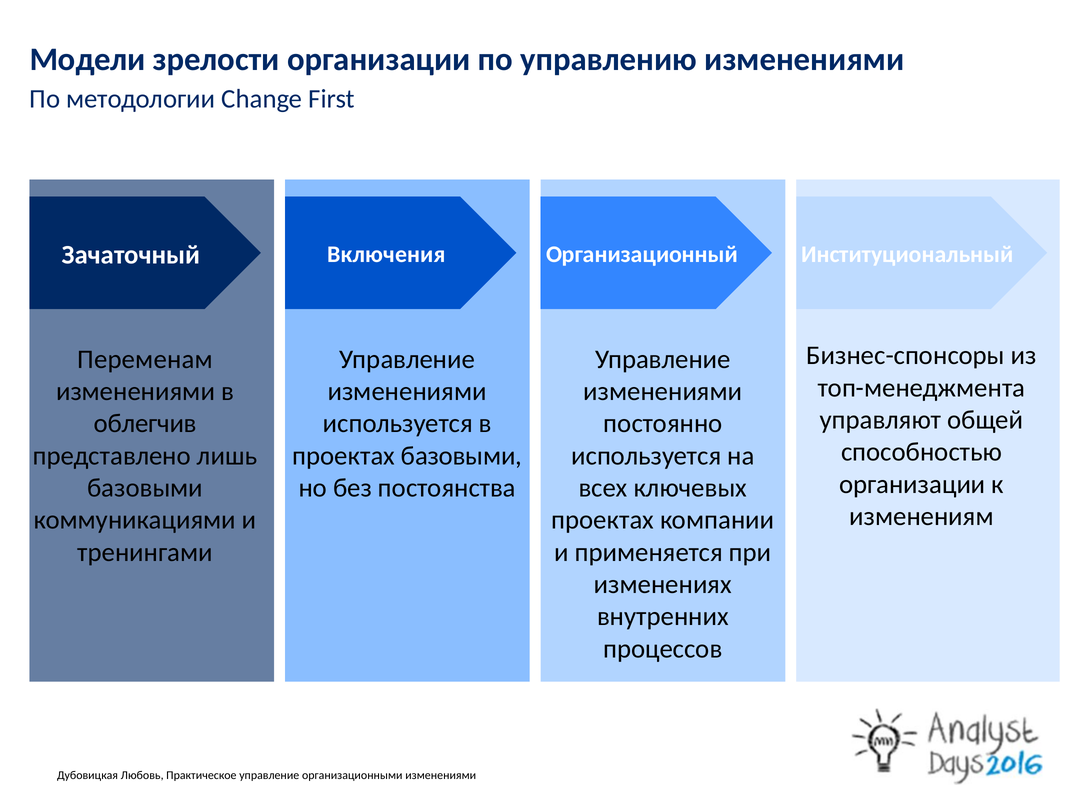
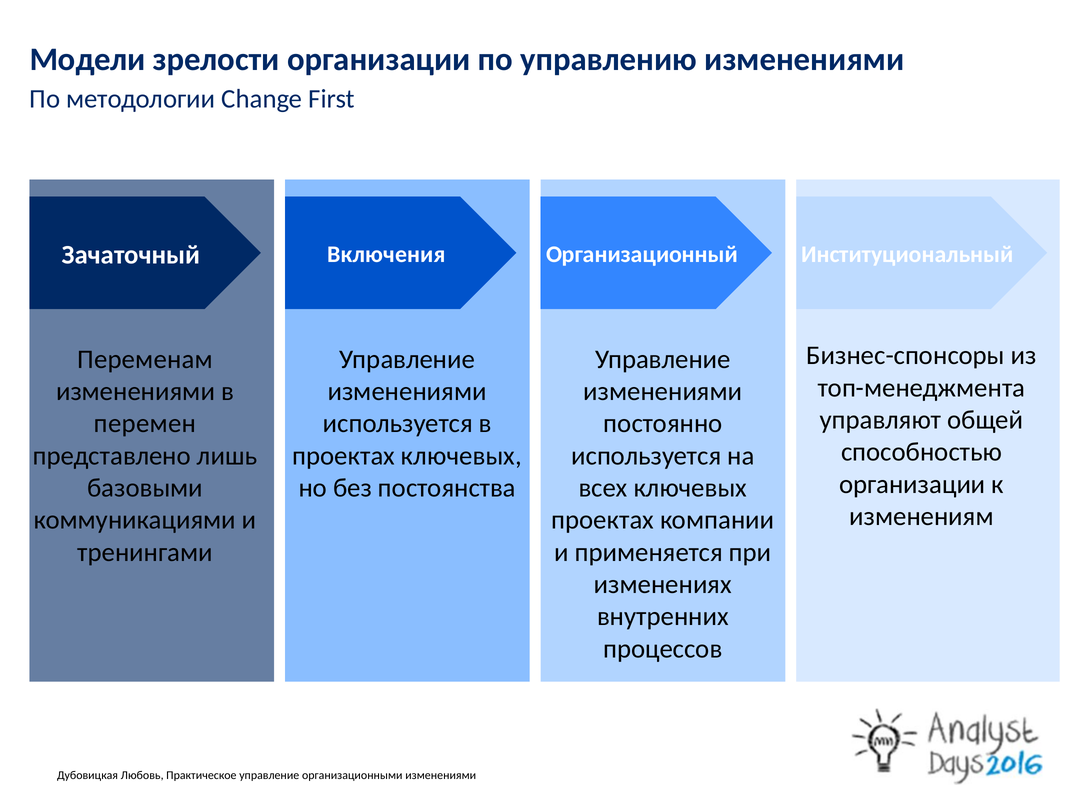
облегчив: облегчив -> перемен (145, 424)
проектах базовыми: базовыми -> ключевых (461, 456)
